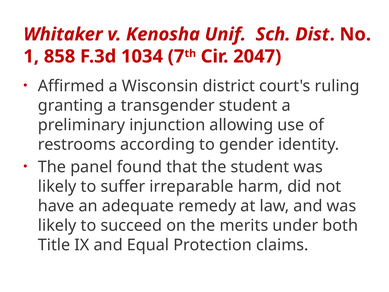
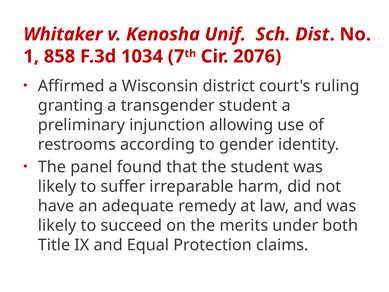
2047: 2047 -> 2076 (257, 56)
